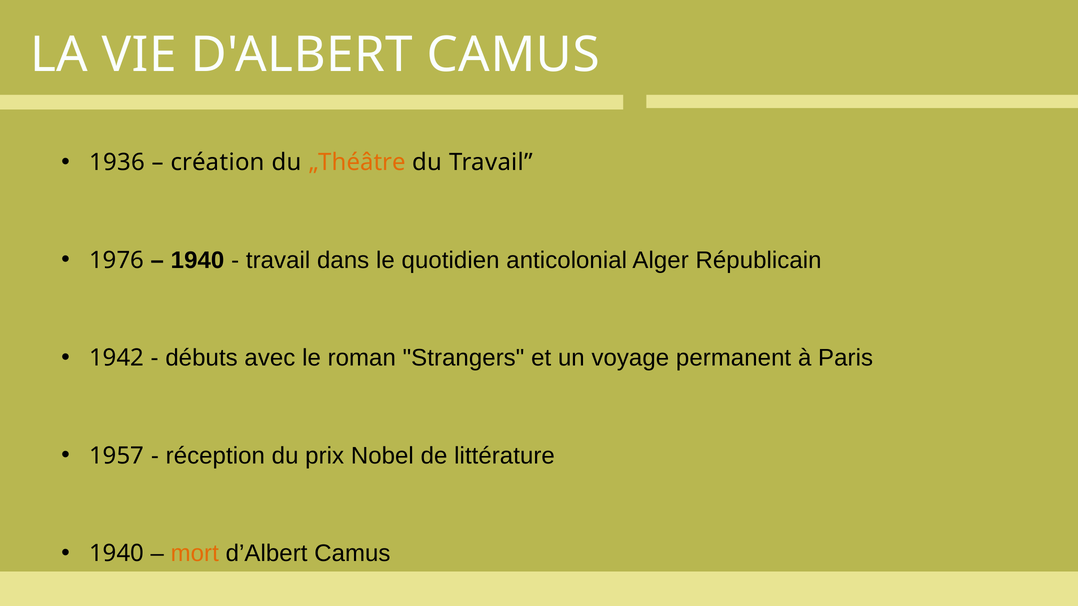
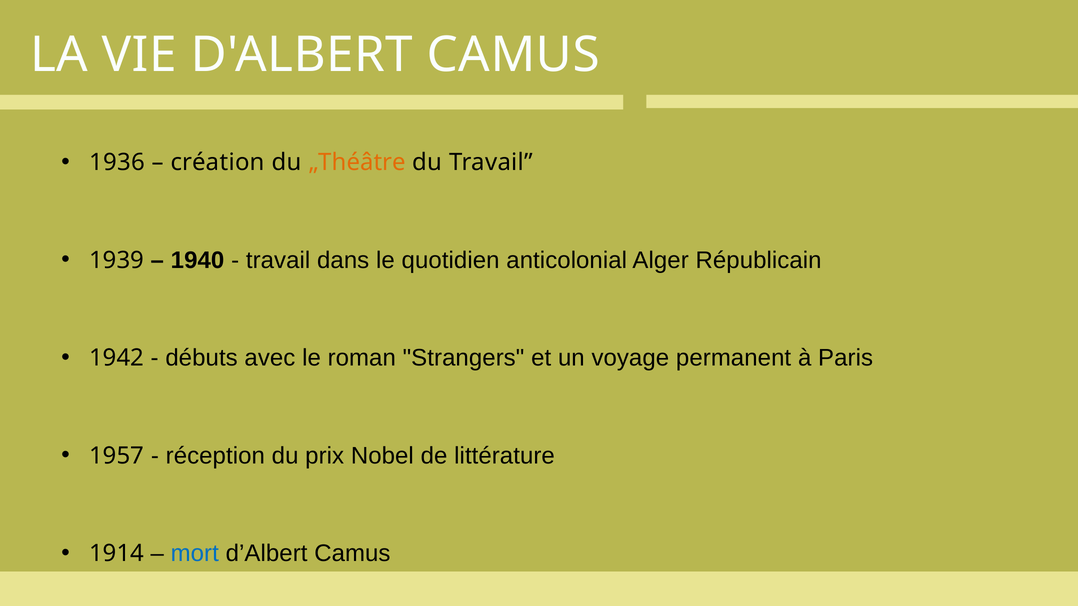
1976: 1976 -> 1939 (117, 260)
1940: 1940 -> 1914 (117, 554)
mort colour: orange -> blue (195, 554)
